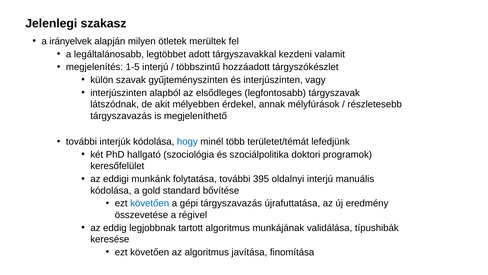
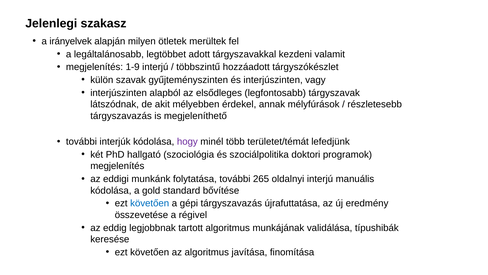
1-5: 1-5 -> 1-9 (133, 67)
hogy colour: blue -> purple (187, 141)
keresőfelület: keresőfelület -> megjelenítés (117, 166)
395: 395 -> 265 (261, 179)
